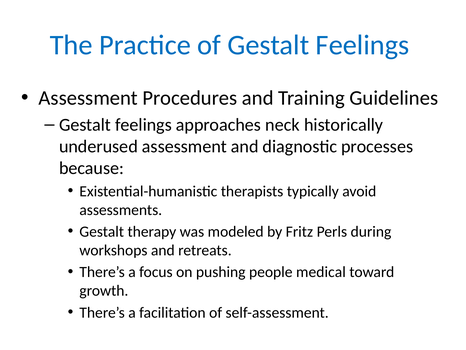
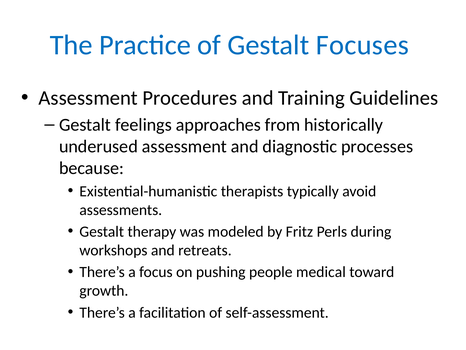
of Gestalt Feelings: Feelings -> Focuses (362, 45)
neck: neck -> from (283, 124)
